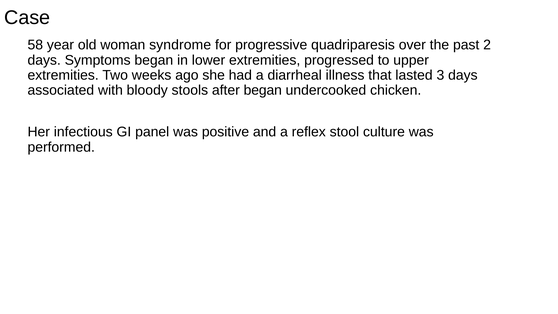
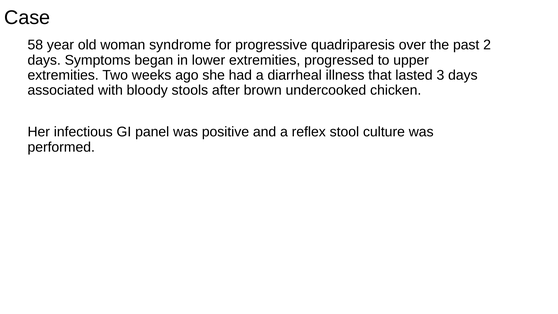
after began: began -> brown (263, 90)
